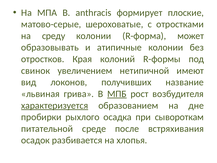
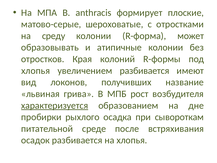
свинок: свинок -> хлопья (36, 71)
увеличением нетипичной: нетипичной -> разбивается (145, 71)
МПБ underline: present -> none (117, 94)
